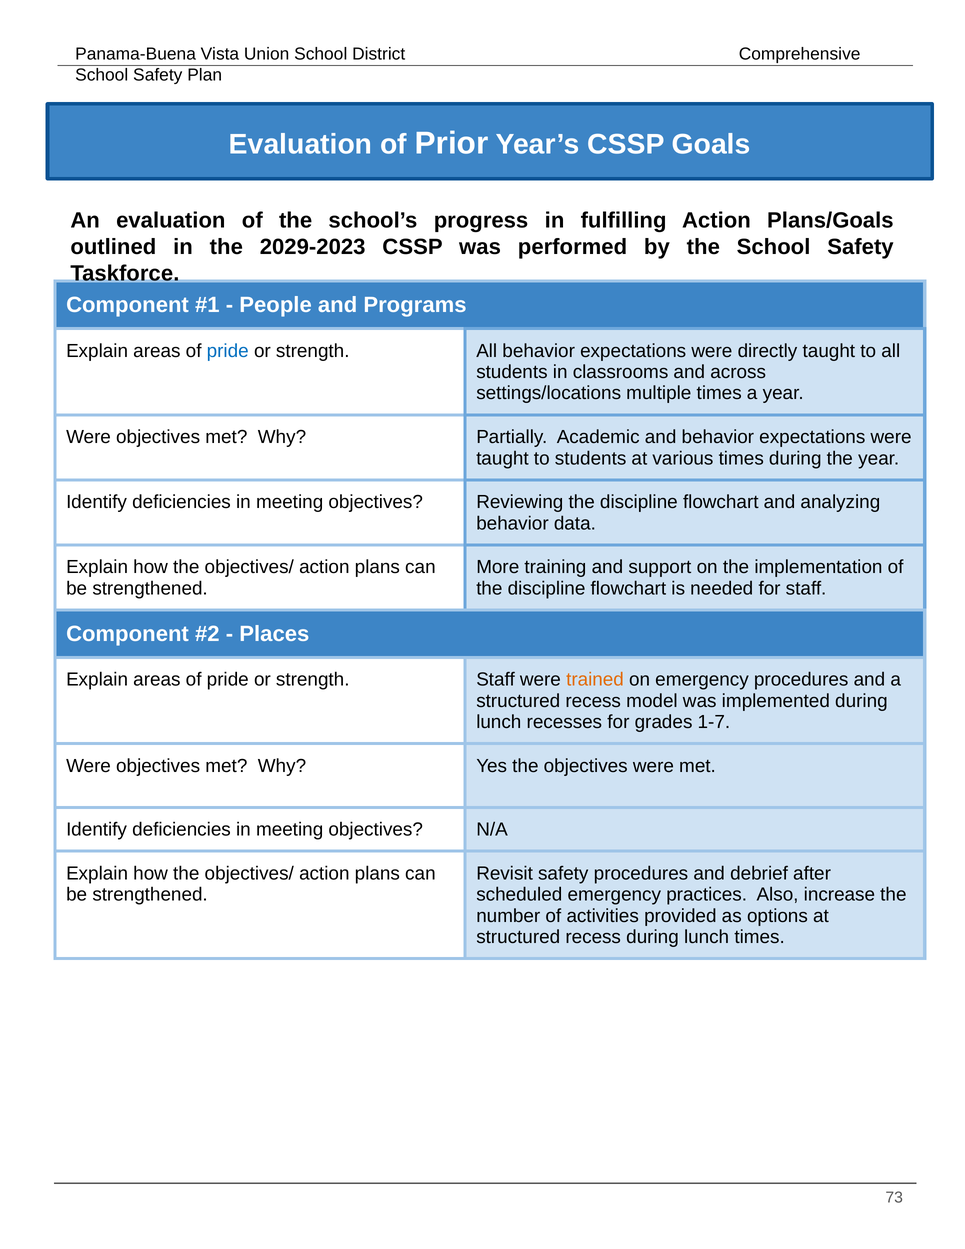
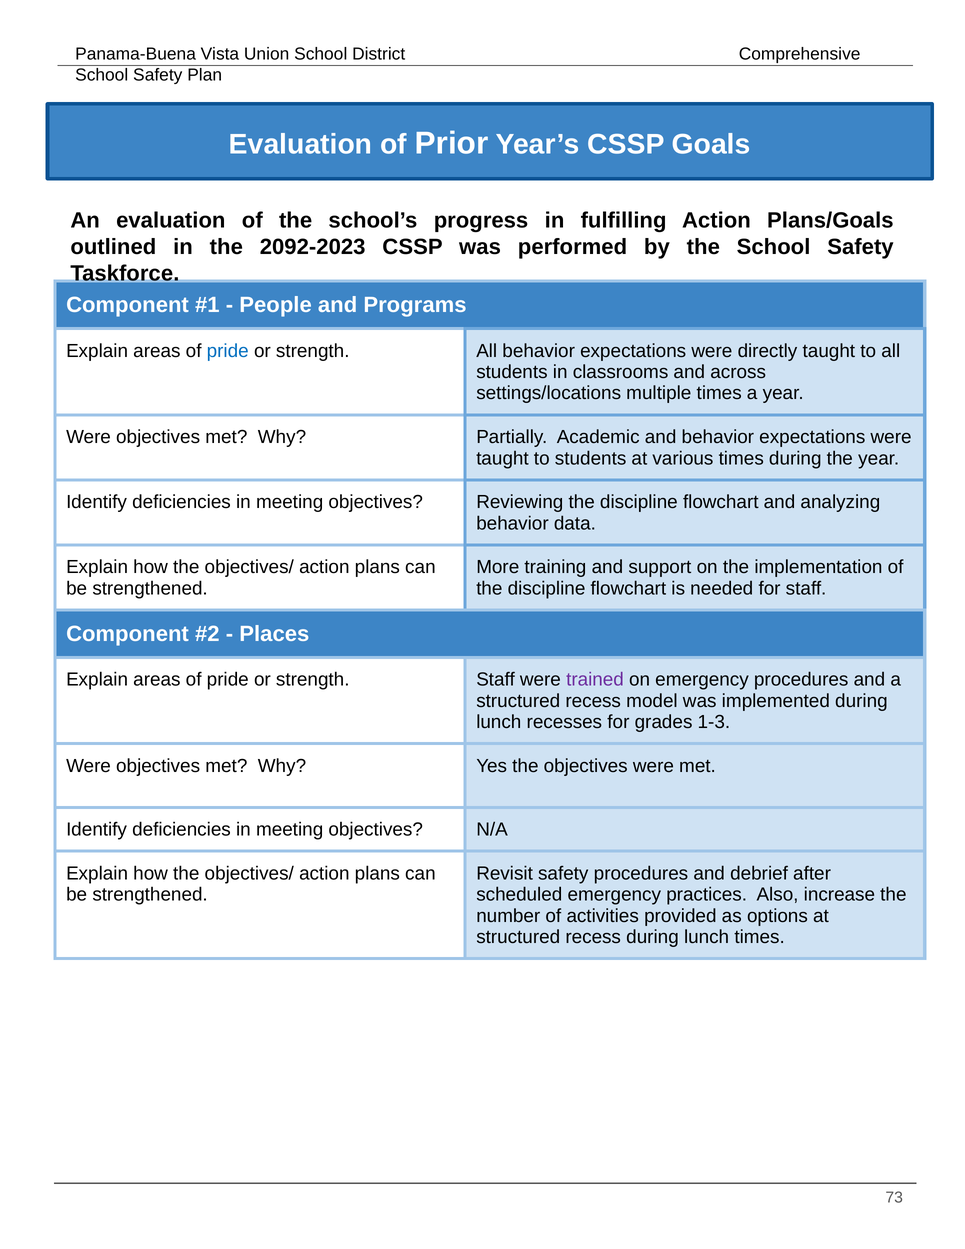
2029-2023: 2029-2023 -> 2092-2023 (313, 247)
trained colour: orange -> purple (595, 680)
1-7: 1-7 -> 1-3 (714, 722)
